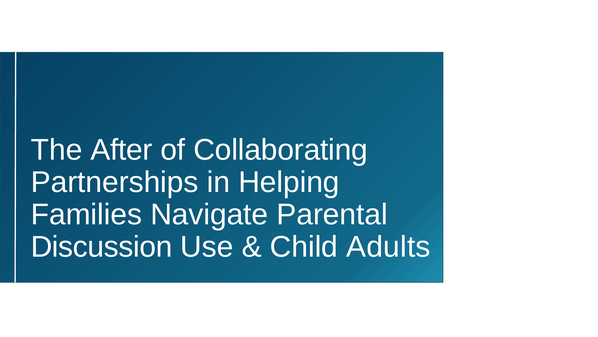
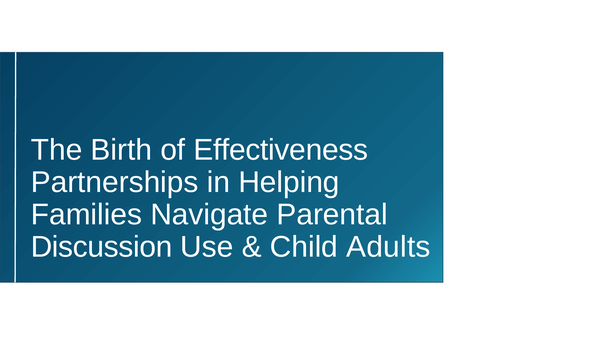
After: After -> Birth (121, 150)
Collaborating: Collaborating -> Effectiveness (281, 150)
